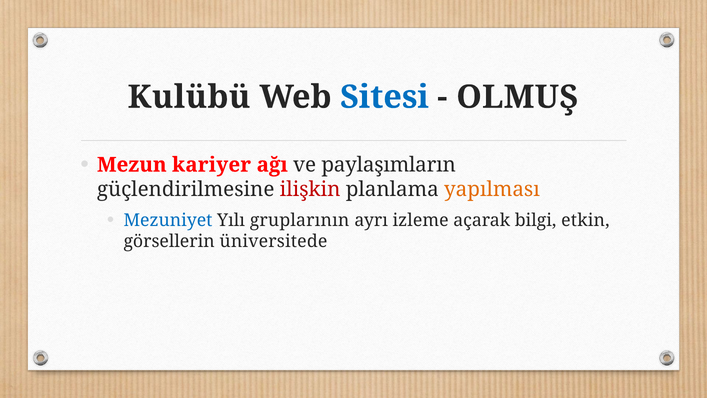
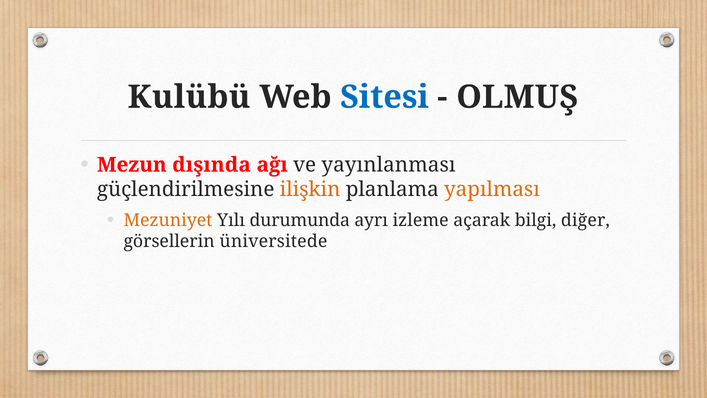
kariyer: kariyer -> dışında (212, 165)
paylaşımların: paylaşımların -> yayınlanması (388, 165)
ilişkin colour: red -> orange (310, 189)
Mezuniyet colour: blue -> orange (168, 220)
gruplarının: gruplarının -> durumunda (300, 220)
etkin: etkin -> diğer (585, 220)
